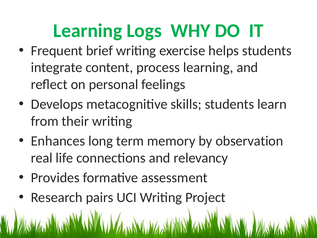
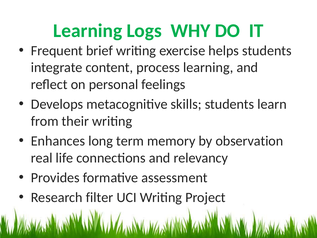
pairs: pairs -> filter (100, 197)
